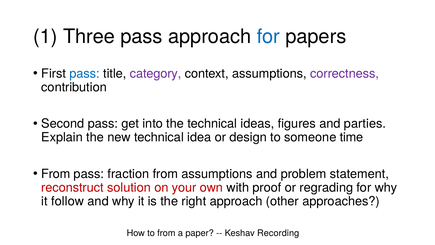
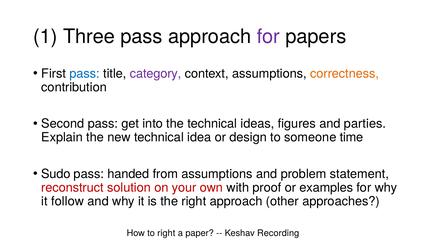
for colour: blue -> purple (268, 37)
correctness colour: purple -> orange (345, 74)
From: From -> Sudo (56, 174)
fraction: fraction -> handed (128, 174)
regrading: regrading -> examples (326, 187)
to from: from -> right (166, 233)
